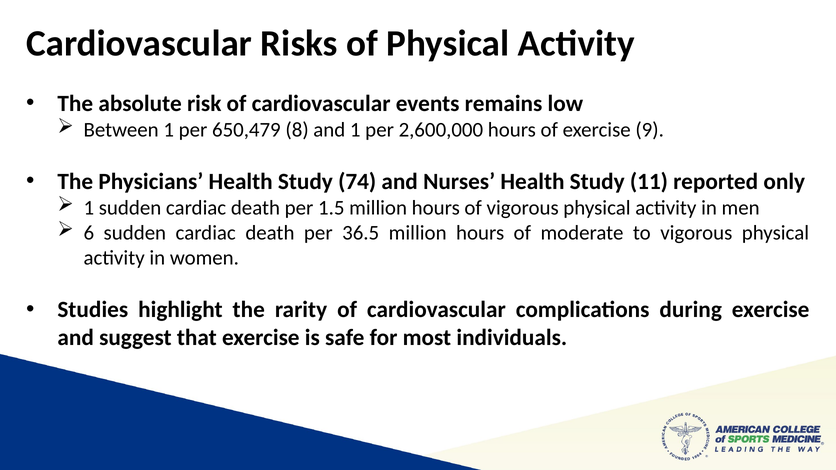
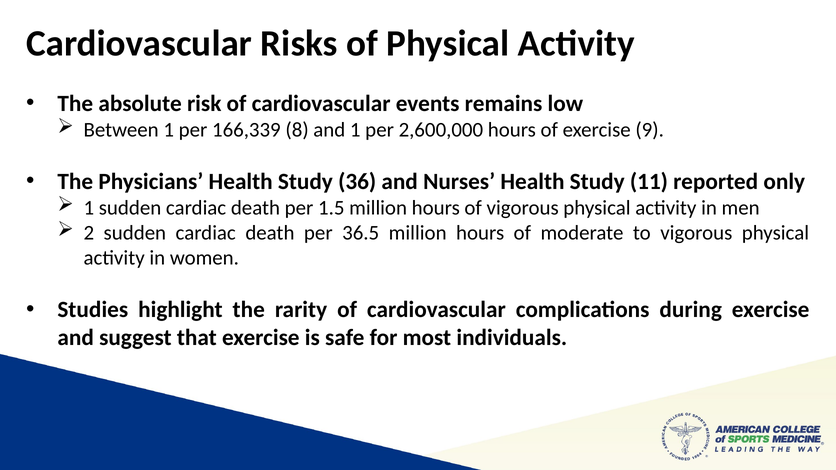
650,479: 650,479 -> 166,339 (246, 130)
74: 74 -> 36 (357, 182)
6: 6 -> 2 (89, 233)
